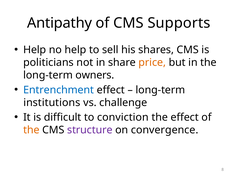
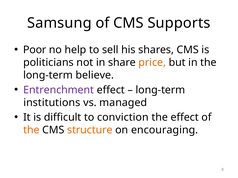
Antipathy: Antipathy -> Samsung (59, 23)
Help: Help -> Poor (35, 50)
owners: owners -> believe (95, 75)
Entrenchment colour: blue -> purple (59, 90)
challenge: challenge -> managed (123, 103)
structure colour: purple -> orange (90, 130)
convergence: convergence -> encouraging (165, 130)
